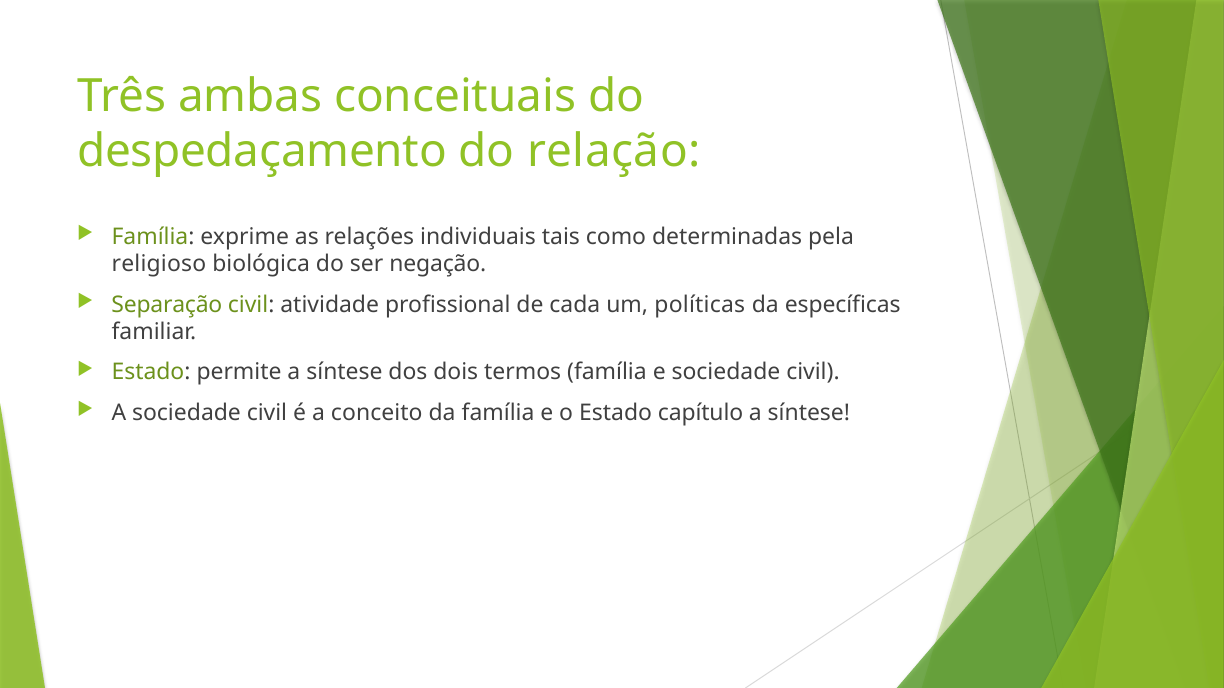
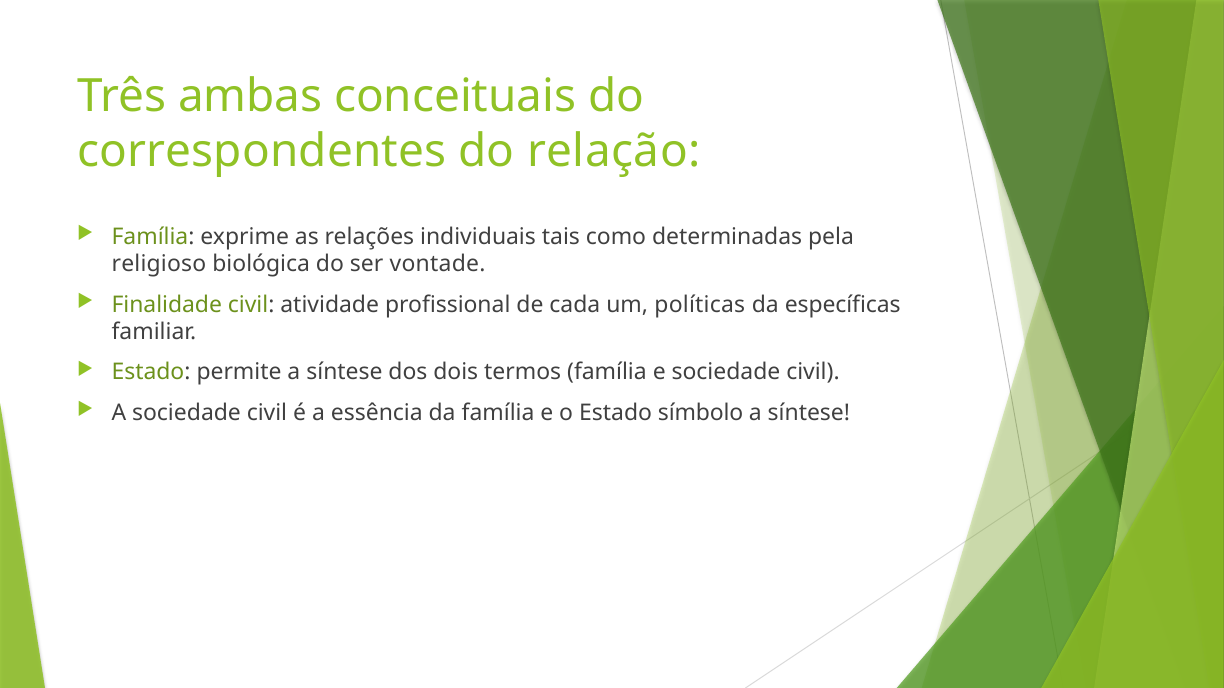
despedaçamento: despedaçamento -> correspondentes (262, 152)
negação: negação -> vontade (438, 264)
Separação: Separação -> Finalidade (167, 305)
conceito: conceito -> essência (377, 413)
capítulo: capítulo -> símbolo (701, 413)
